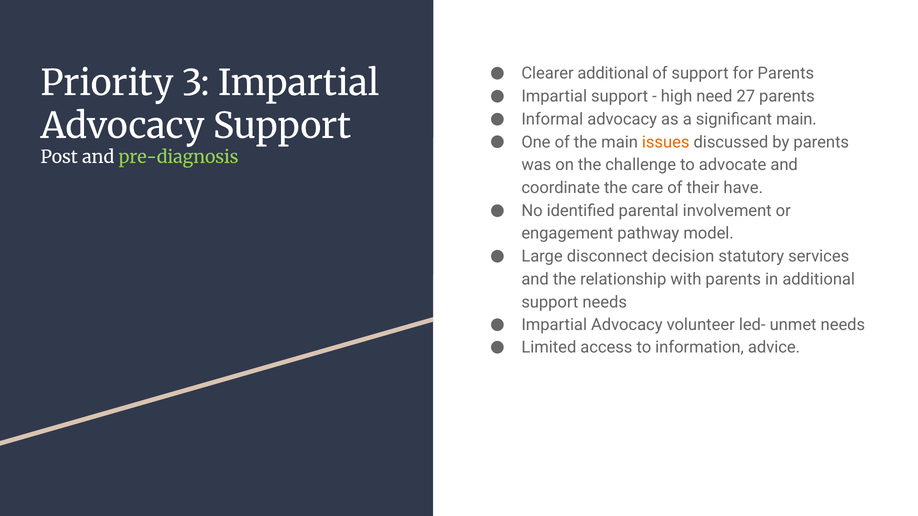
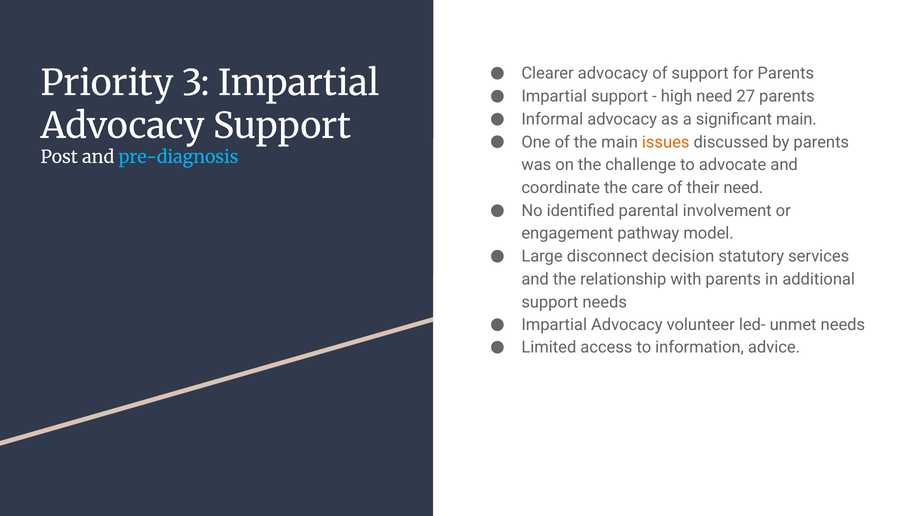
Clearer additional: additional -> advocacy (613, 74)
pre-diagnosis colour: light green -> light blue (178, 157)
their have: have -> need (743, 188)
